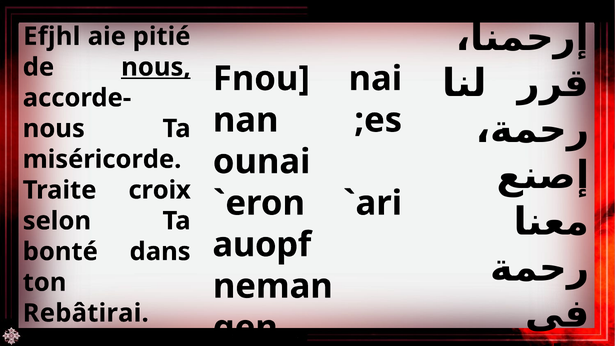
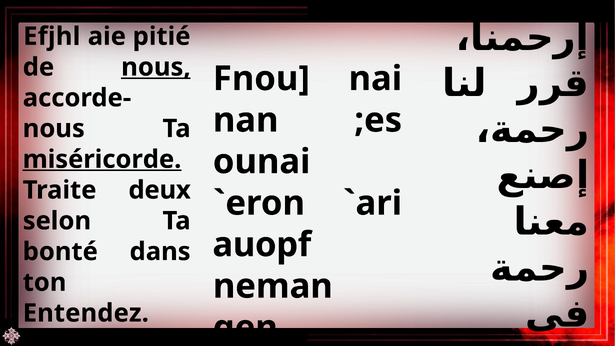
miséricorde underline: none -> present (102, 159)
croix: croix -> deux (160, 190)
Rebâtirai: Rebâtirai -> Entendez (86, 313)
